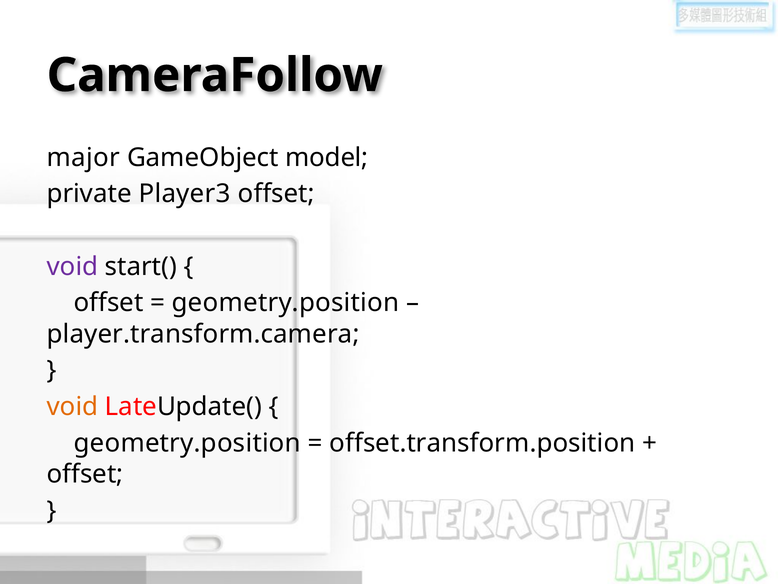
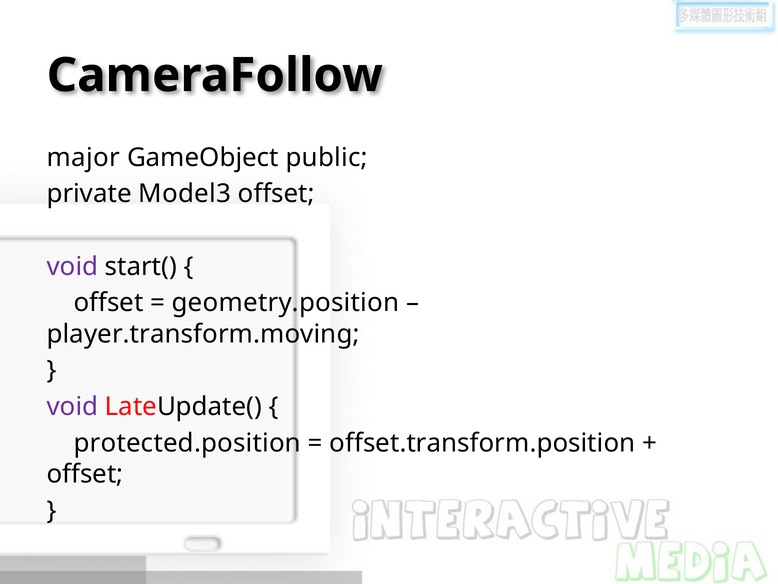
model: model -> public (327, 157)
Player3: Player3 -> Model3 (185, 194)
player.transform.camera: player.transform.camera -> player.transform.moving (203, 334)
void colour: orange -> purple (72, 406)
geometry.position: geometry.position -> protected.position (187, 443)
